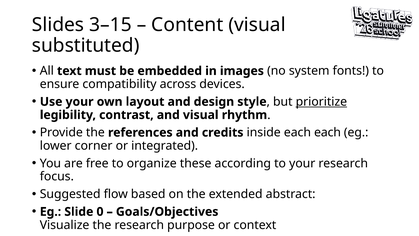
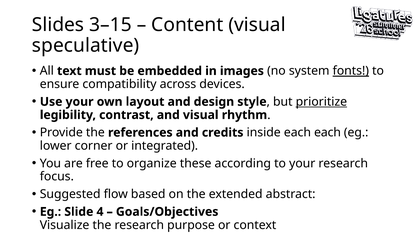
substituted: substituted -> speculative (86, 46)
fonts underline: none -> present (351, 71)
0: 0 -> 4 (100, 211)
